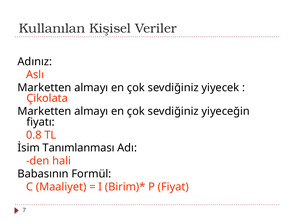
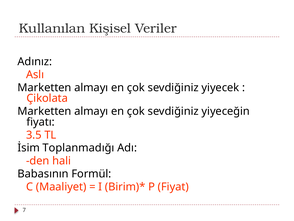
0.8: 0.8 -> 3.5 (34, 135)
Tanımlanması: Tanımlanması -> Toplanmadığı (79, 148)
